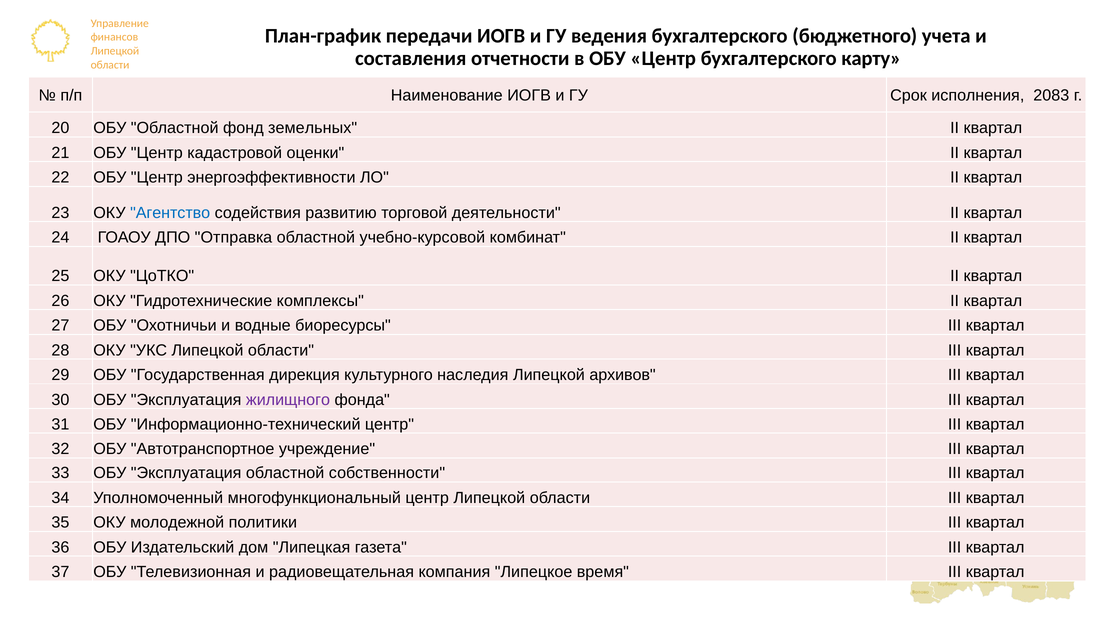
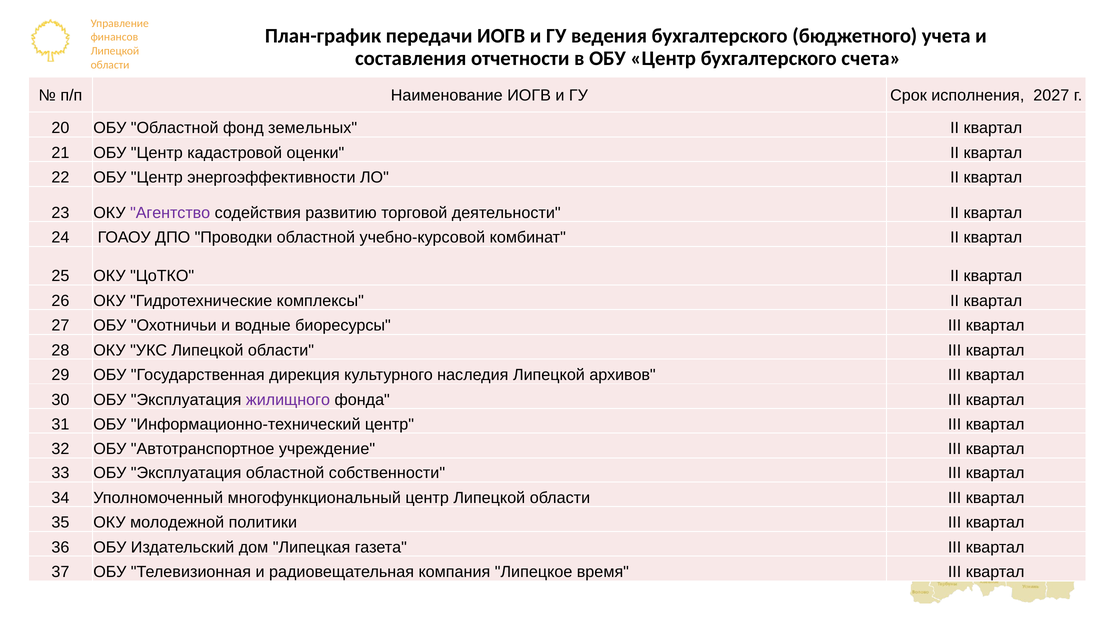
карту: карту -> счета (871, 59)
2083: 2083 -> 2027 (1051, 95)
Агентство colour: blue -> purple (170, 213)
Отправка: Отправка -> Проводки (234, 238)
